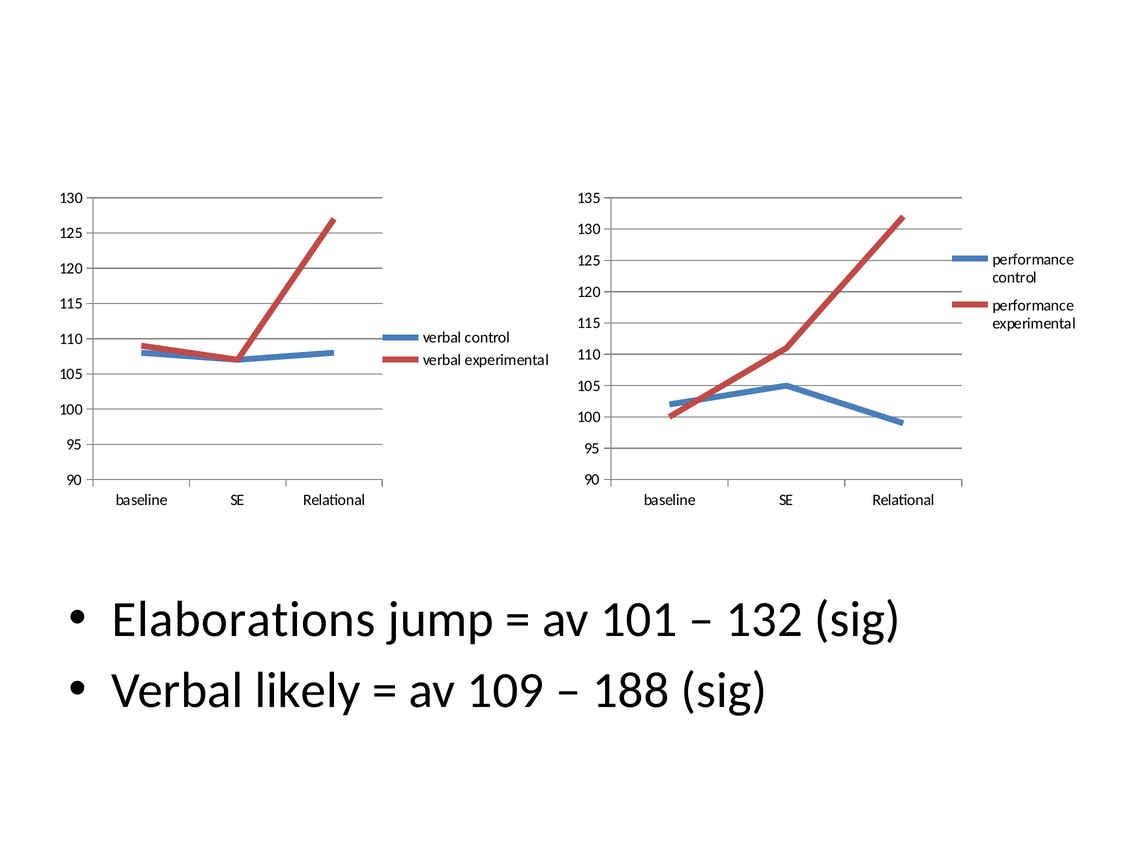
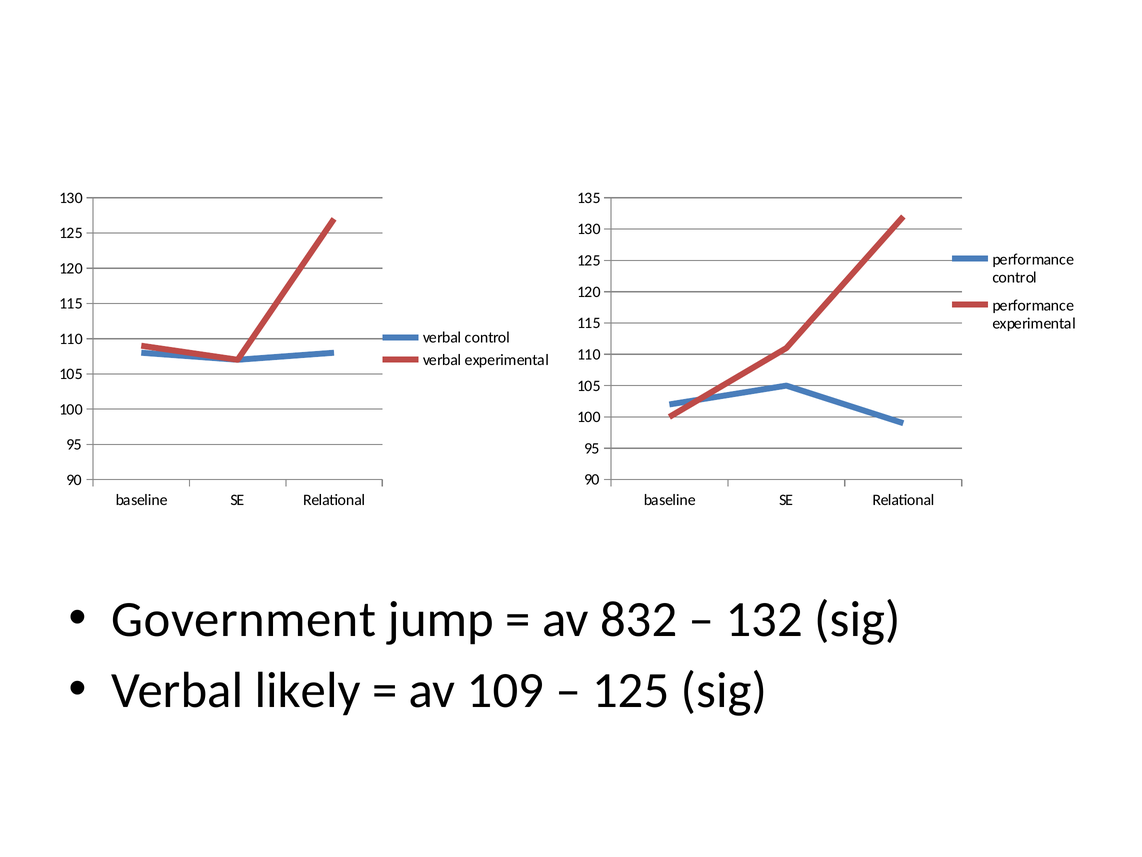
Elaborations: Elaborations -> Government (244, 619)
101: 101 -> 832 (639, 619)
188: 188 -> 125 (631, 690)
